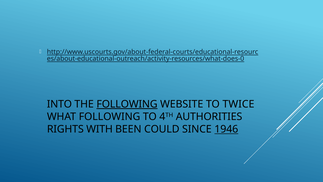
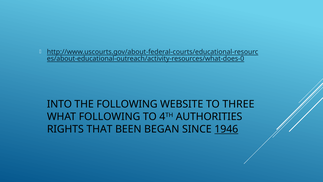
FOLLOWING underline: present -> none (127, 104)
TWICE: TWICE -> THREE (238, 104)
WITH: WITH -> THAT (99, 129)
COULD: COULD -> BEGAN (162, 129)
